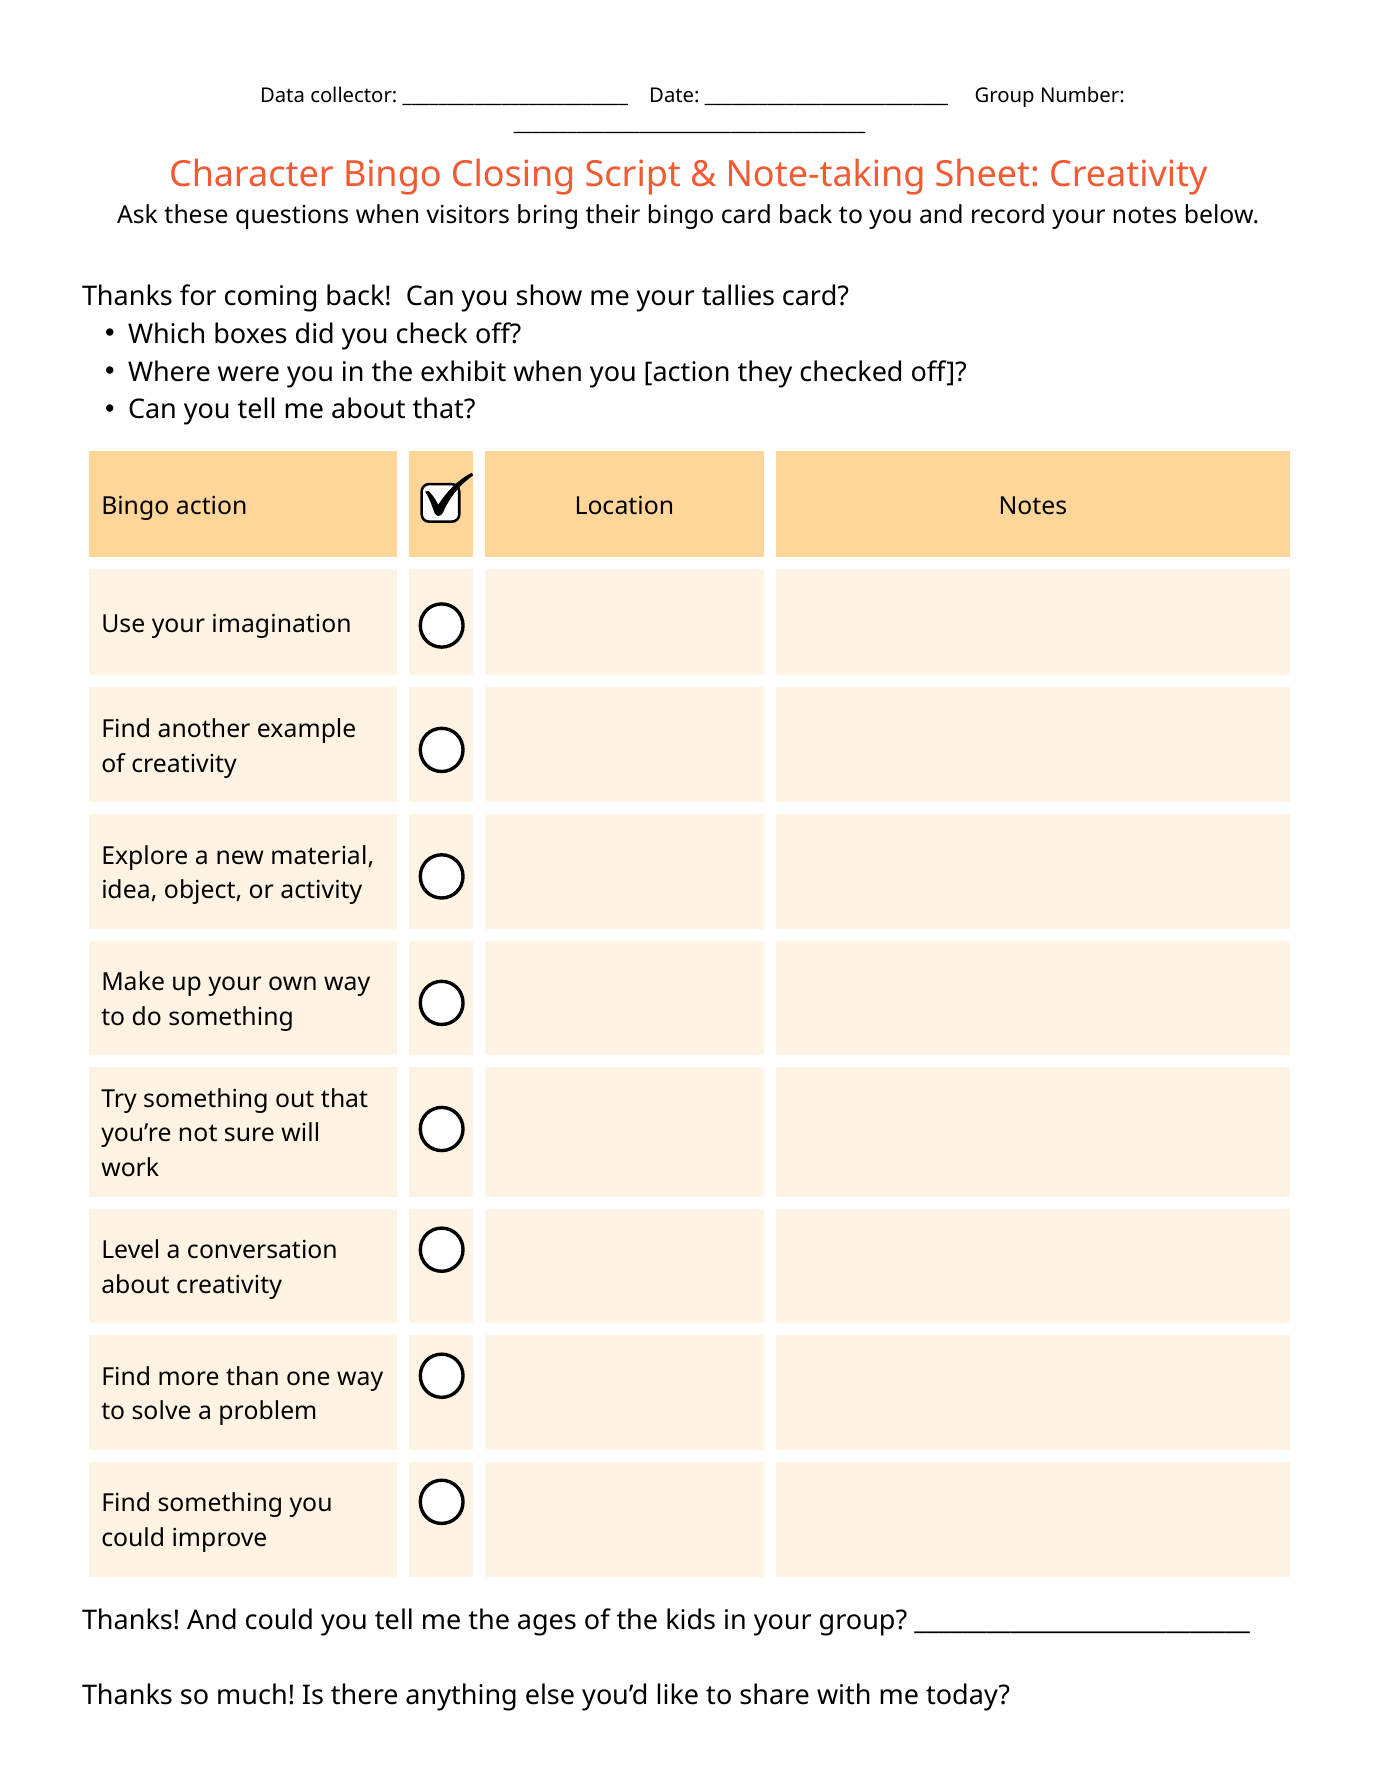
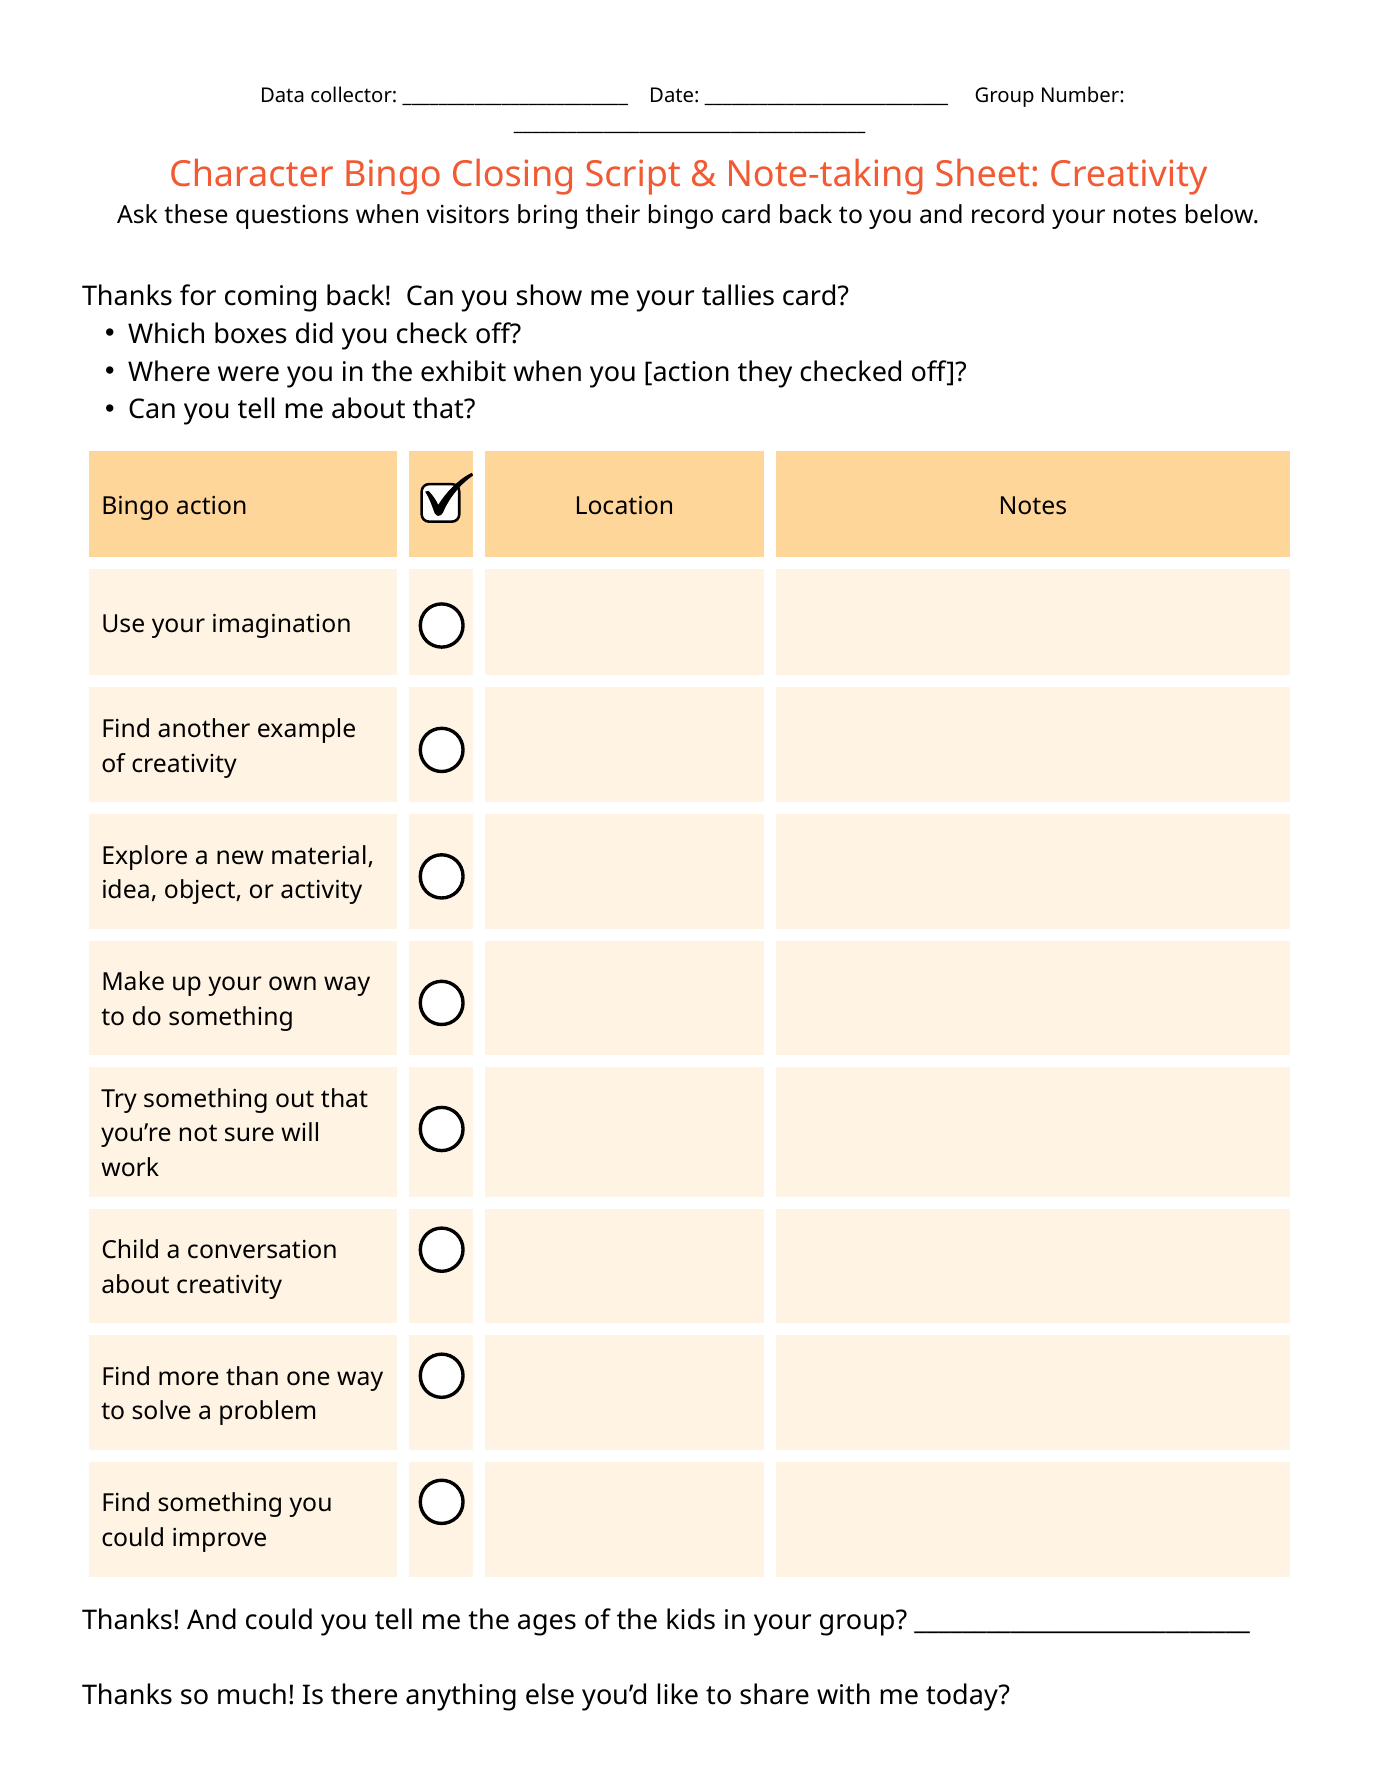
Level: Level -> Child (131, 1250)
